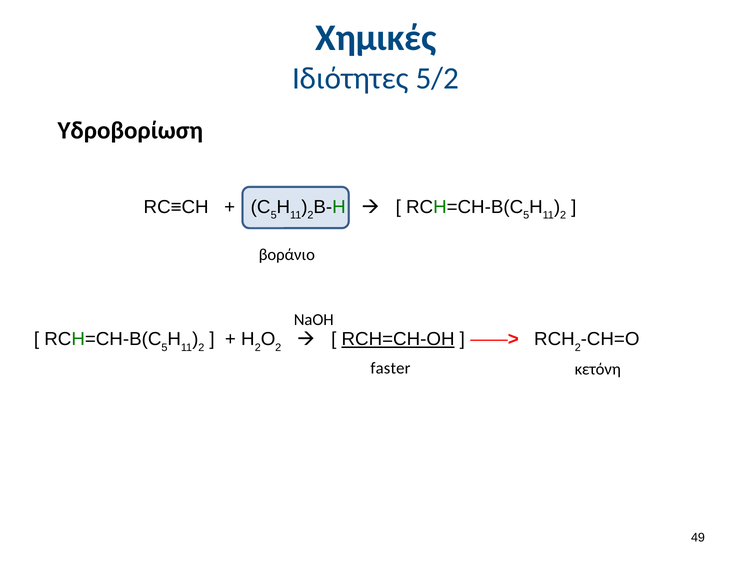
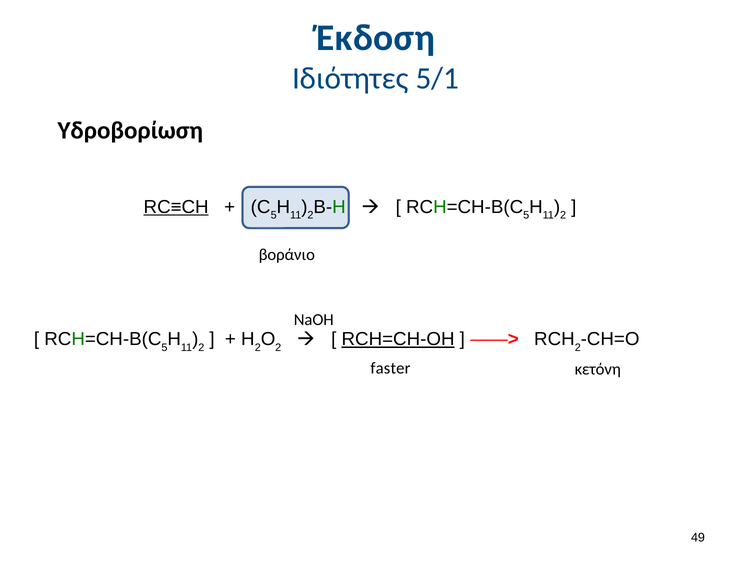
Χημικές: Χημικές -> Έκδοση (376, 38)
5/2: 5/2 -> 5/1 (437, 79)
RC≡CH underline: none -> present (176, 207)
